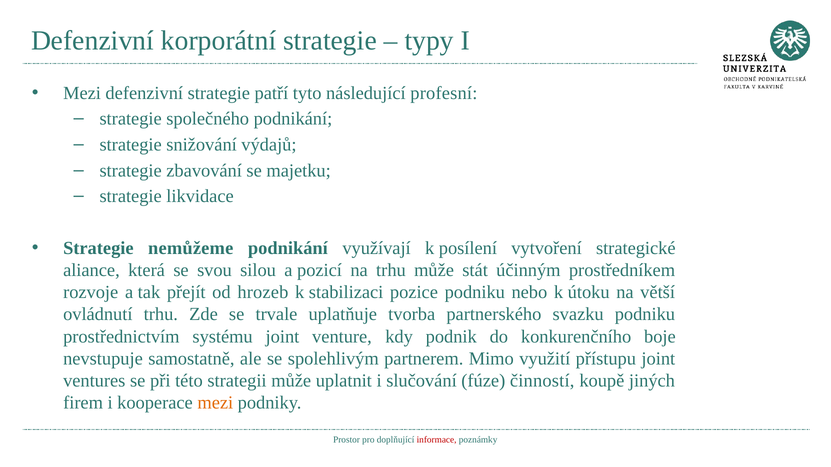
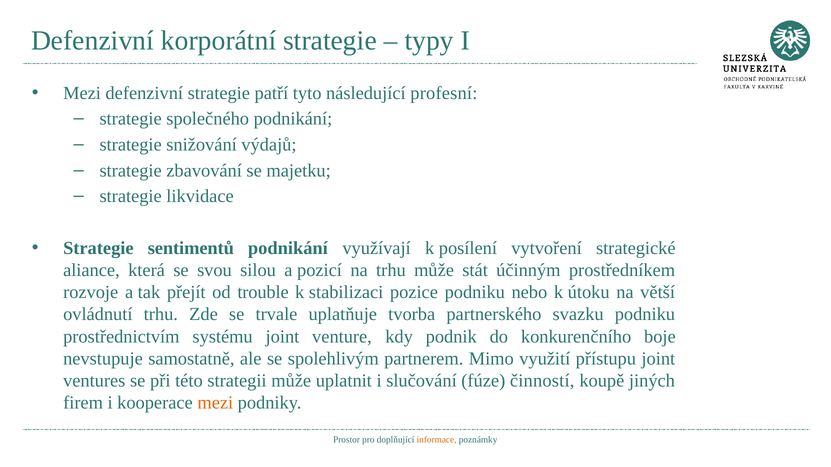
nemůžeme: nemůžeme -> sentimentů (191, 248)
hrozeb: hrozeb -> trouble (263, 293)
informace colour: red -> orange (437, 440)
